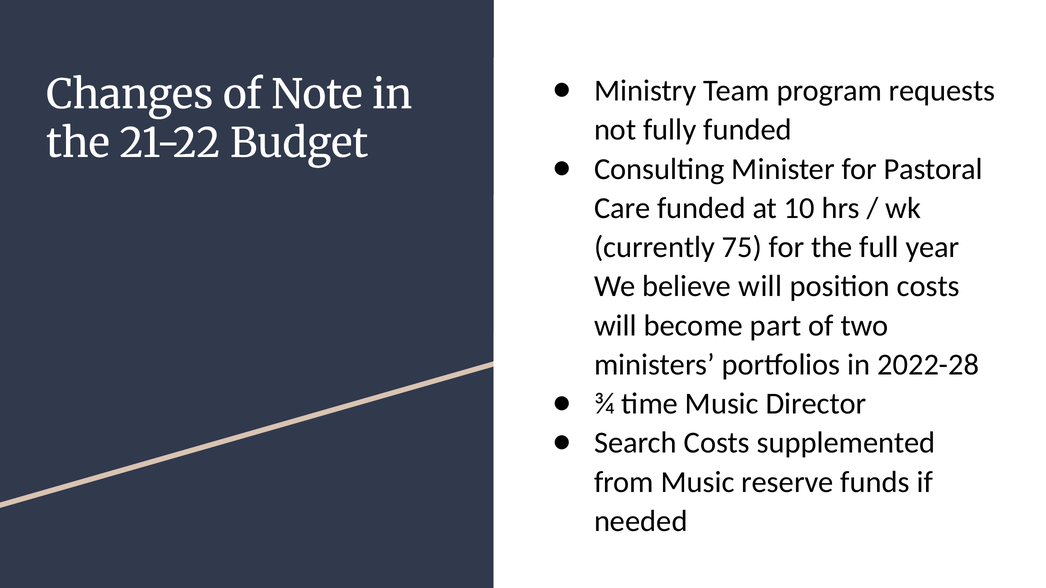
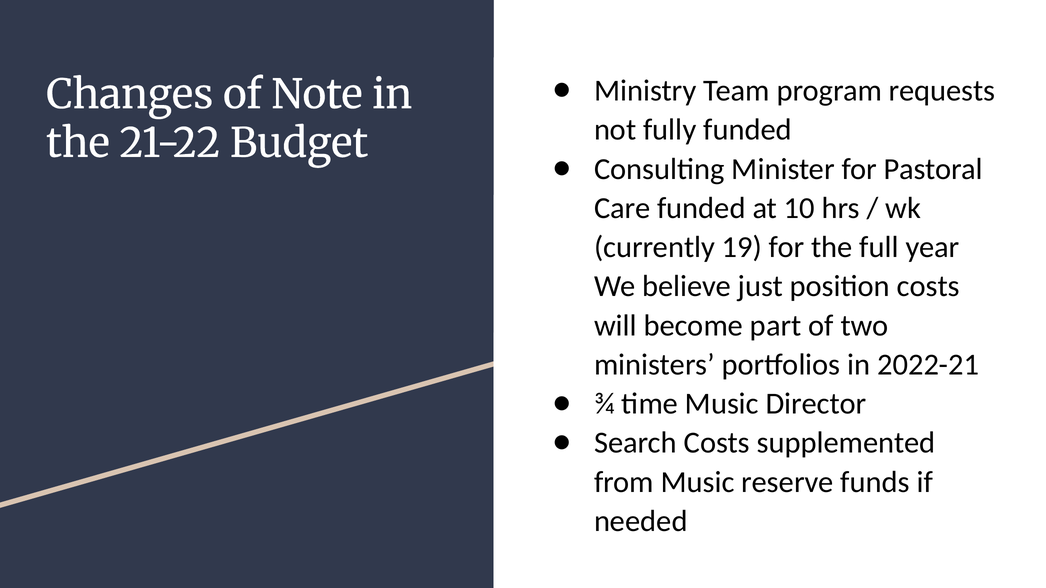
75: 75 -> 19 (742, 247)
believe will: will -> just (760, 287)
2022-28: 2022-28 -> 2022-21 (928, 365)
